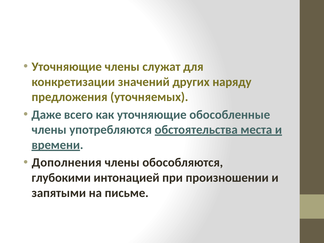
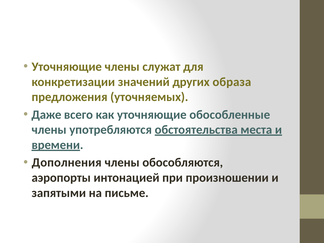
наряду: наряду -> образа (232, 82)
глубокими: глубокими -> аэропорты (61, 178)
